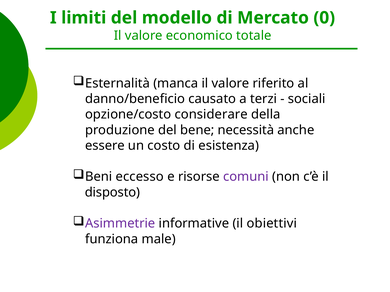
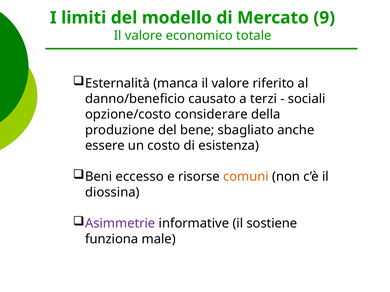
0: 0 -> 9 (324, 18)
necessità: necessità -> sbagliato (246, 130)
comuni colour: purple -> orange (246, 177)
disposto: disposto -> diossina (112, 193)
obiettivi: obiettivi -> sostiene (272, 224)
